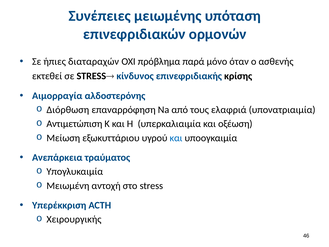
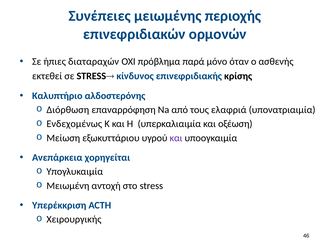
υπόταση: υπόταση -> περιοχής (233, 16)
Αιμορραγία: Αιμορραγία -> Καλυπτήριο (57, 96)
Αντιμετώπιση: Αντιμετώπιση -> Ενδεχομένως (74, 124)
και colour: blue -> purple (176, 138)
τραύματος: τραύματος -> χορηγείται (107, 157)
